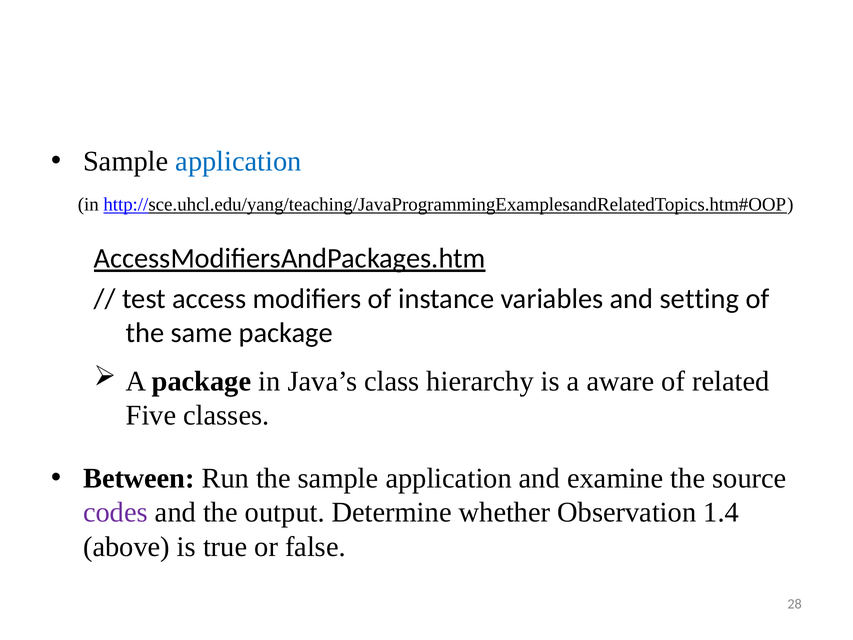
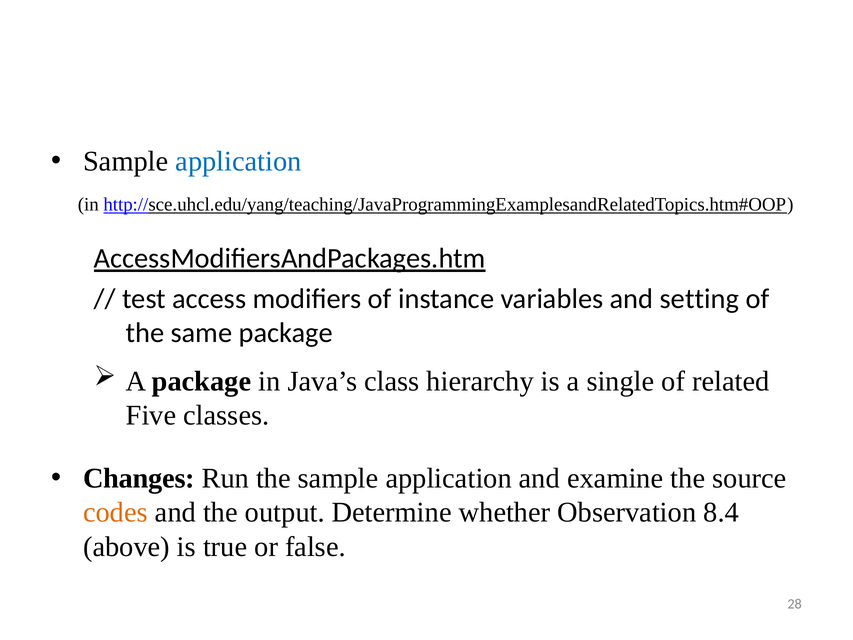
aware: aware -> single (620, 381)
Between: Between -> Changes (139, 478)
codes colour: purple -> orange (115, 512)
1.4: 1.4 -> 8.4 (721, 512)
